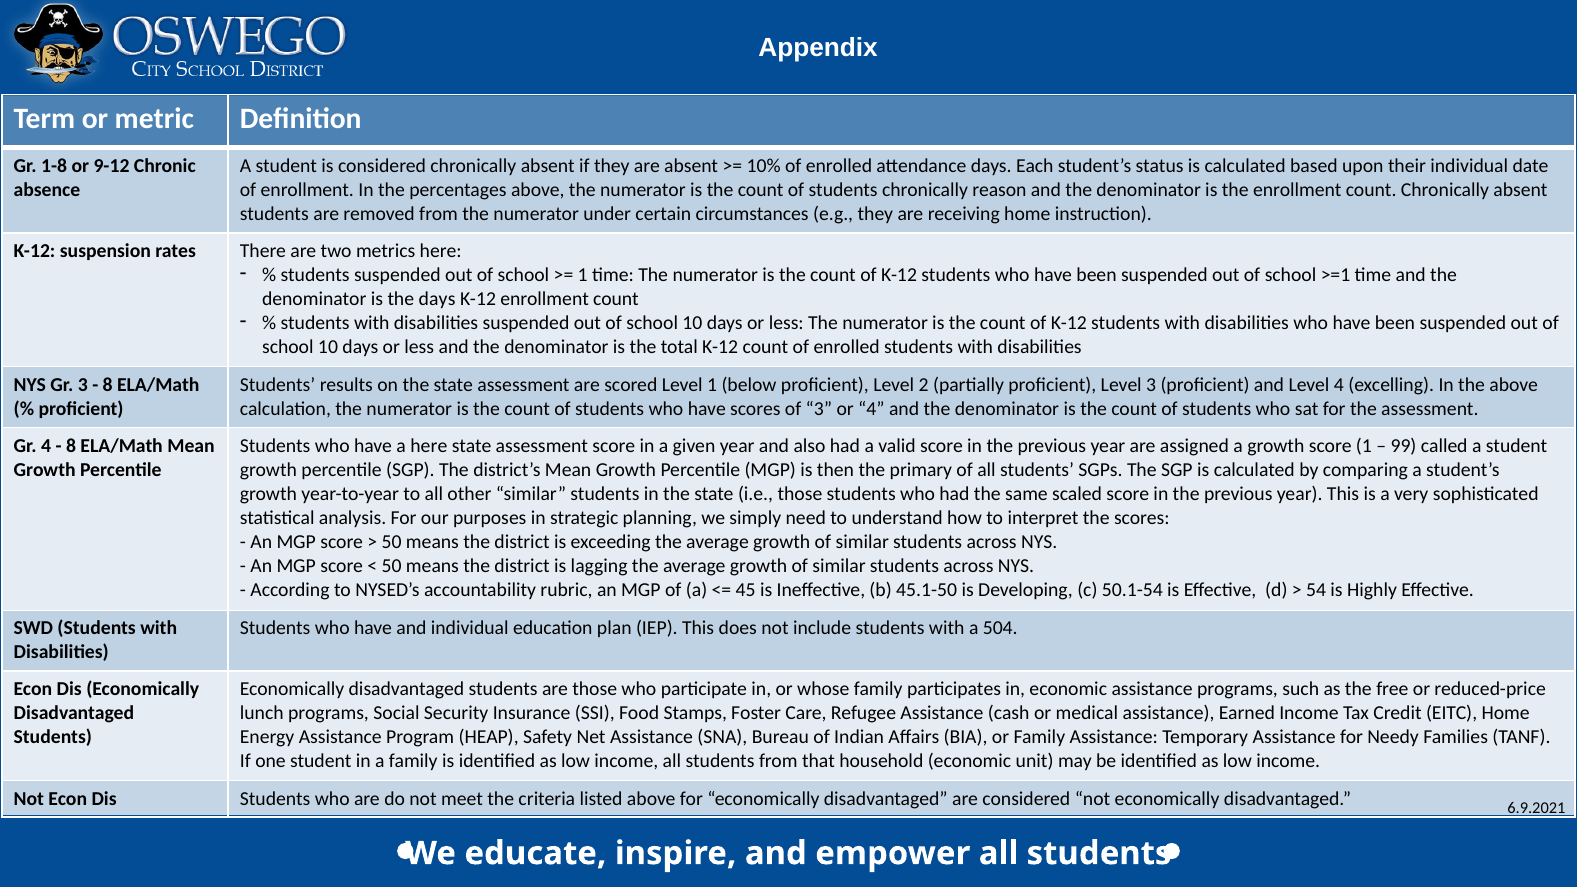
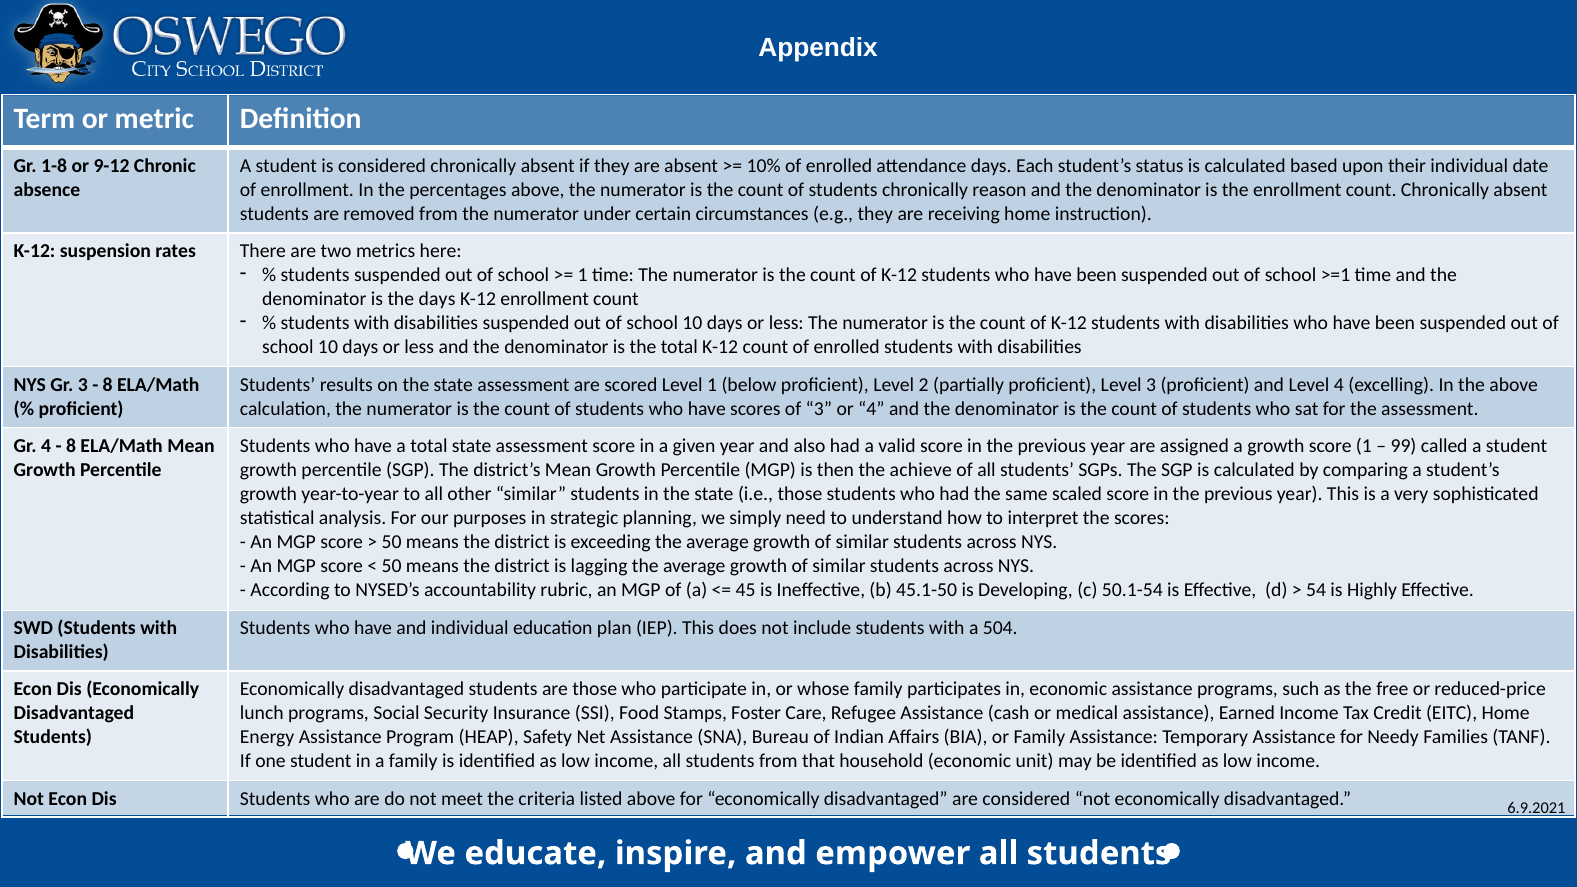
a here: here -> total (429, 446)
primary: primary -> achieve (921, 470)
